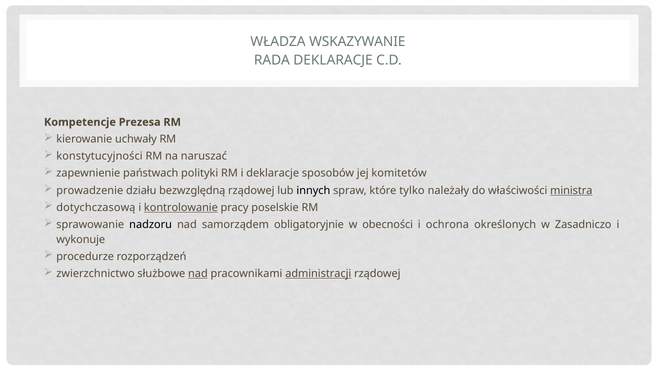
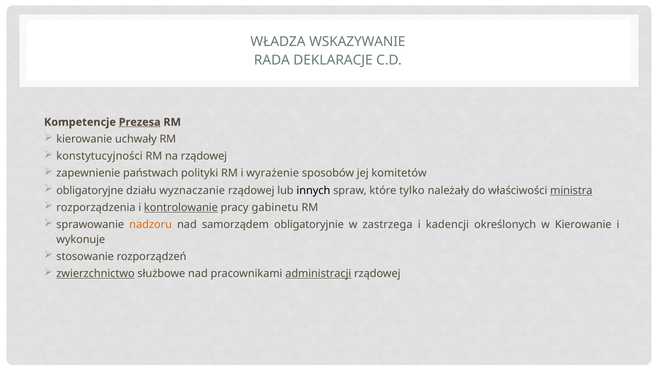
Prezesa underline: none -> present (140, 122)
na naruszać: naruszać -> rządowej (204, 156)
i deklaracje: deklaracje -> wyrażenie (273, 173)
prowadzenie: prowadzenie -> obligatoryjne (90, 190)
bezwzględną: bezwzględną -> wyznaczanie (192, 190)
dotychczasową: dotychczasową -> rozporządzenia (96, 208)
poselskie: poselskie -> gabinetu (275, 208)
nadzoru colour: black -> orange (151, 225)
obecności: obecności -> zastrzega (388, 225)
ochrona: ochrona -> kadencji (447, 225)
w Zasadniczo: Zasadniczo -> Kierowanie (583, 225)
procedurze: procedurze -> stosowanie (85, 257)
zwierzchnictwo underline: none -> present (95, 274)
nad underline: present -> none (198, 274)
